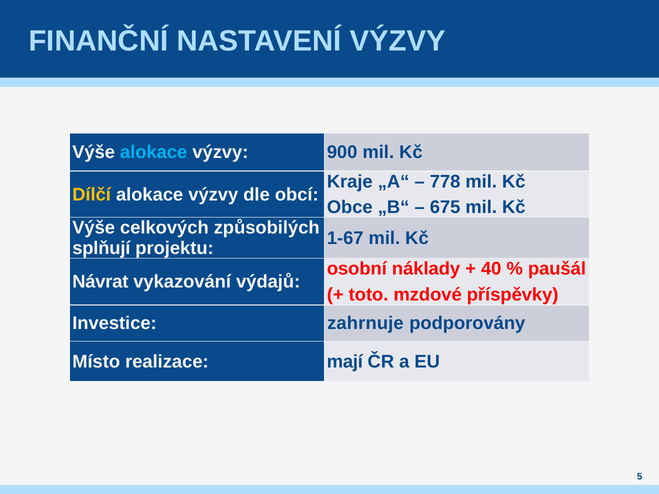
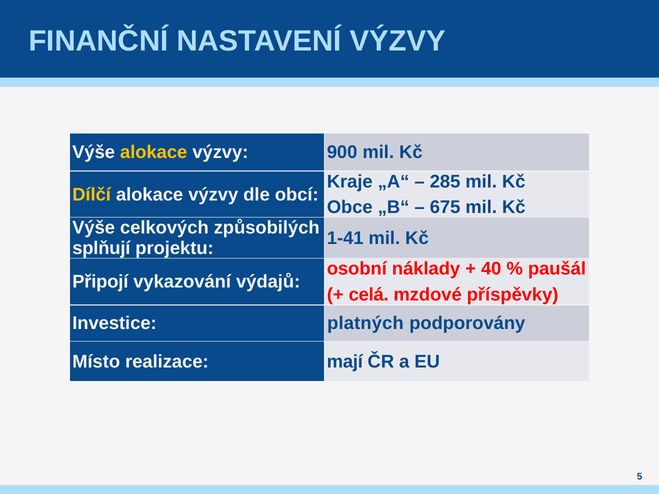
alokace colour: light blue -> yellow (154, 152)
778: 778 -> 285 (445, 182)
1-67: 1-67 -> 1-41 (345, 238)
Návrat: Návrat -> Připojí (100, 282)
toto: toto -> celá (369, 295)
zahrnuje: zahrnuje -> platných (365, 324)
